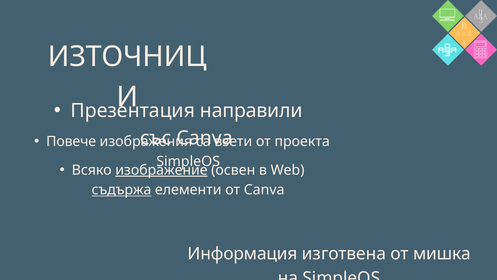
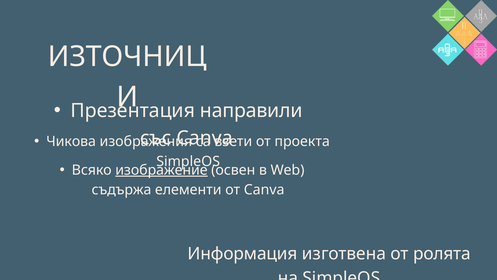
Повече: Повече -> Чикова (71, 141)
съдържа underline: present -> none (122, 190)
мишка: мишка -> ролята (442, 253)
